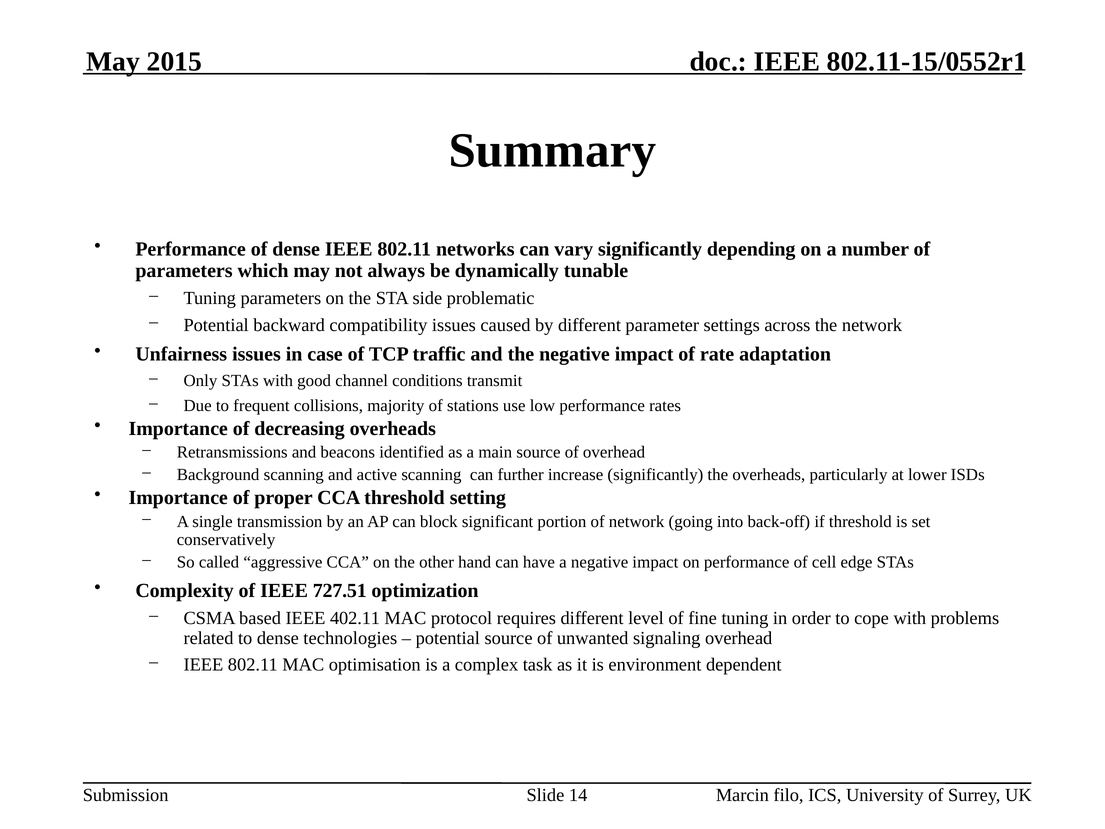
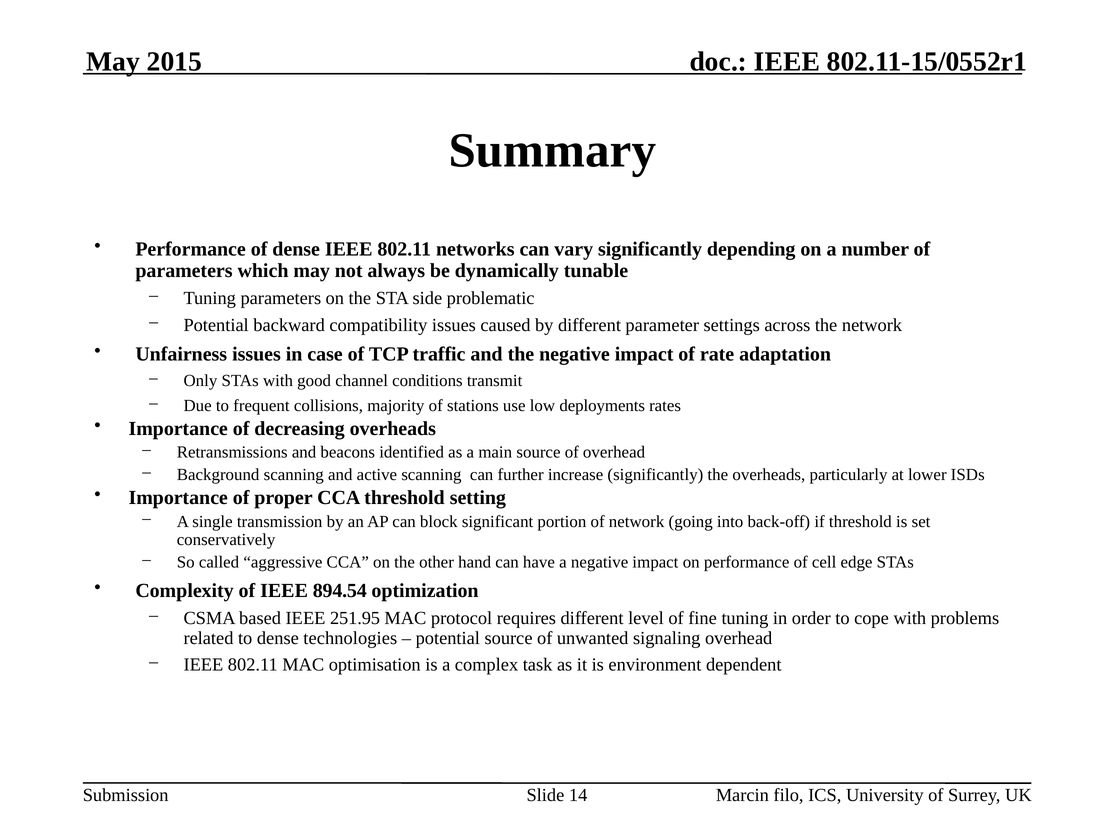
low performance: performance -> deployments (602, 406)
727.51: 727.51 -> 894.54 (340, 590)
402.11: 402.11 -> 251.95 (355, 618)
